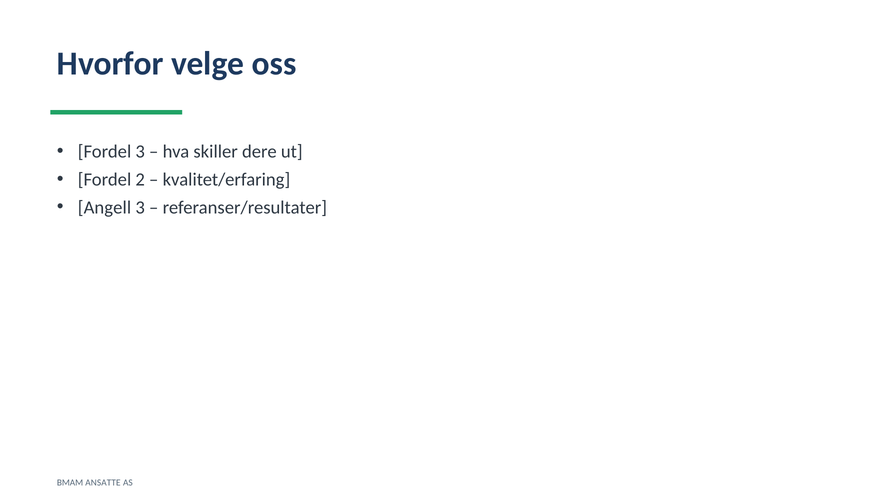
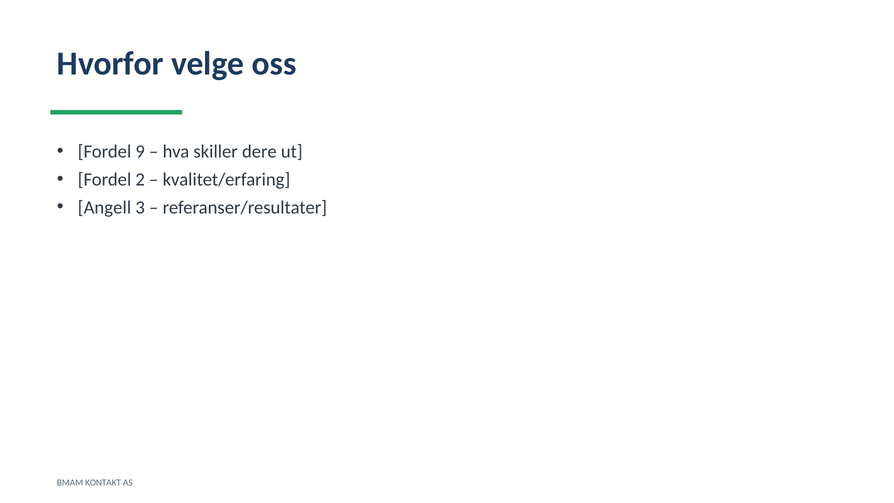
Fordel 3: 3 -> 9 (140, 151)
ANSATTE: ANSATTE -> KONTAKT (103, 483)
